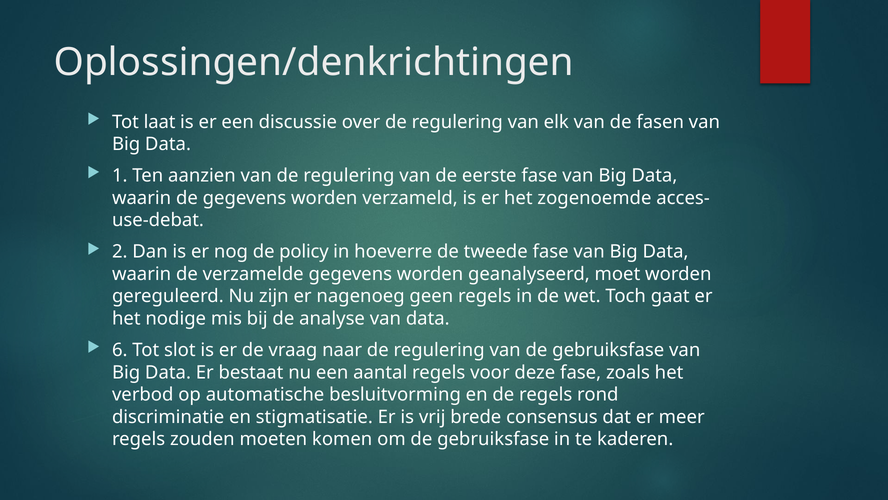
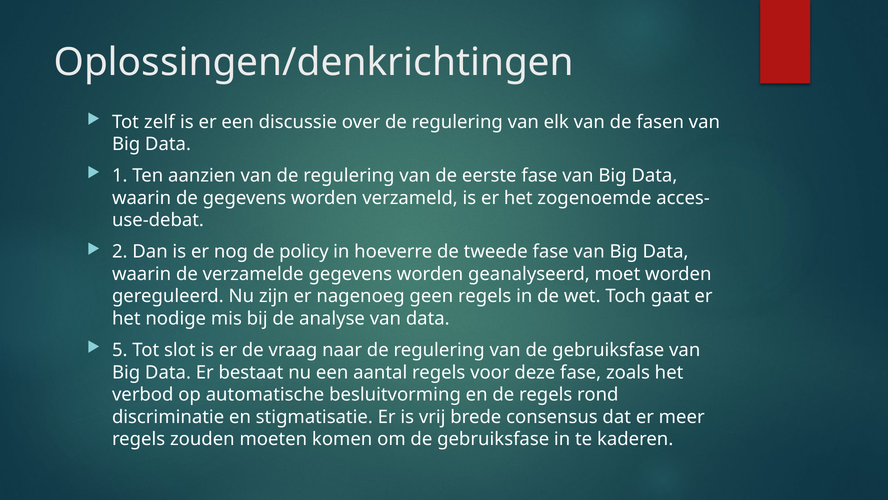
laat: laat -> zelf (159, 122)
6: 6 -> 5 (120, 350)
